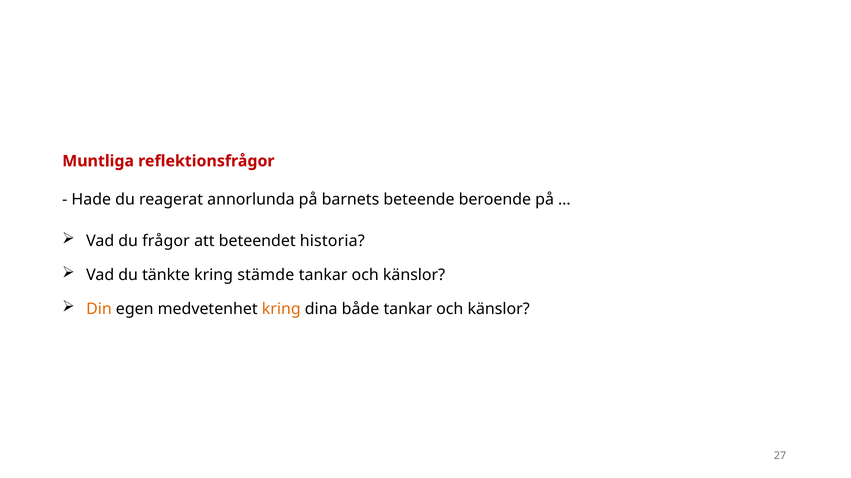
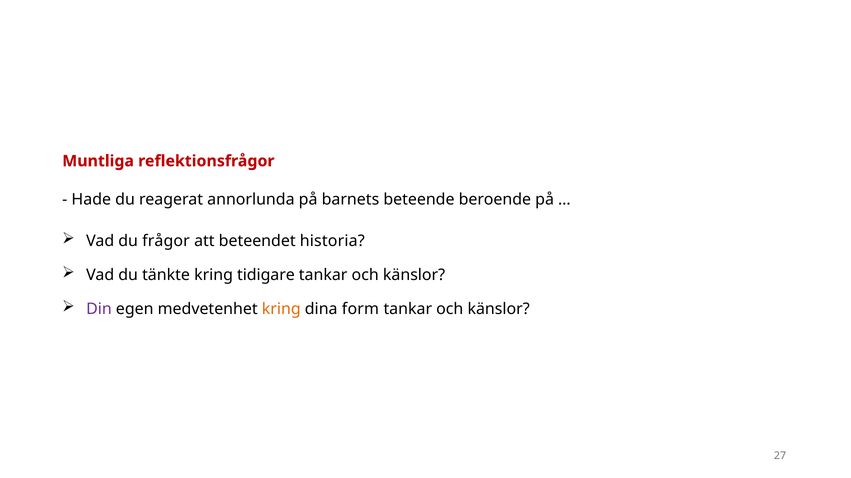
stämde: stämde -> tidigare (266, 275)
Din colour: orange -> purple (99, 310)
både: både -> form (360, 310)
